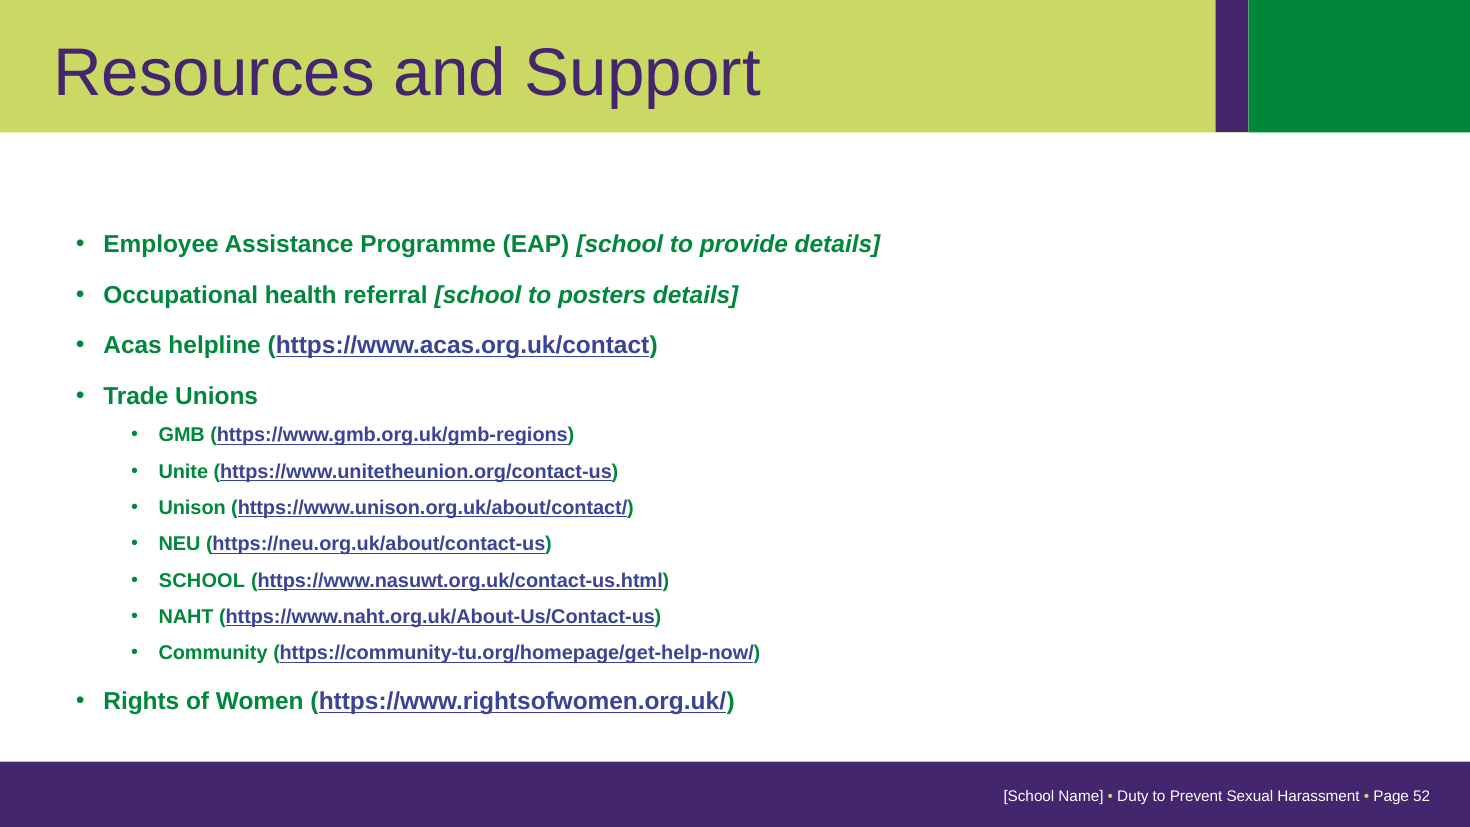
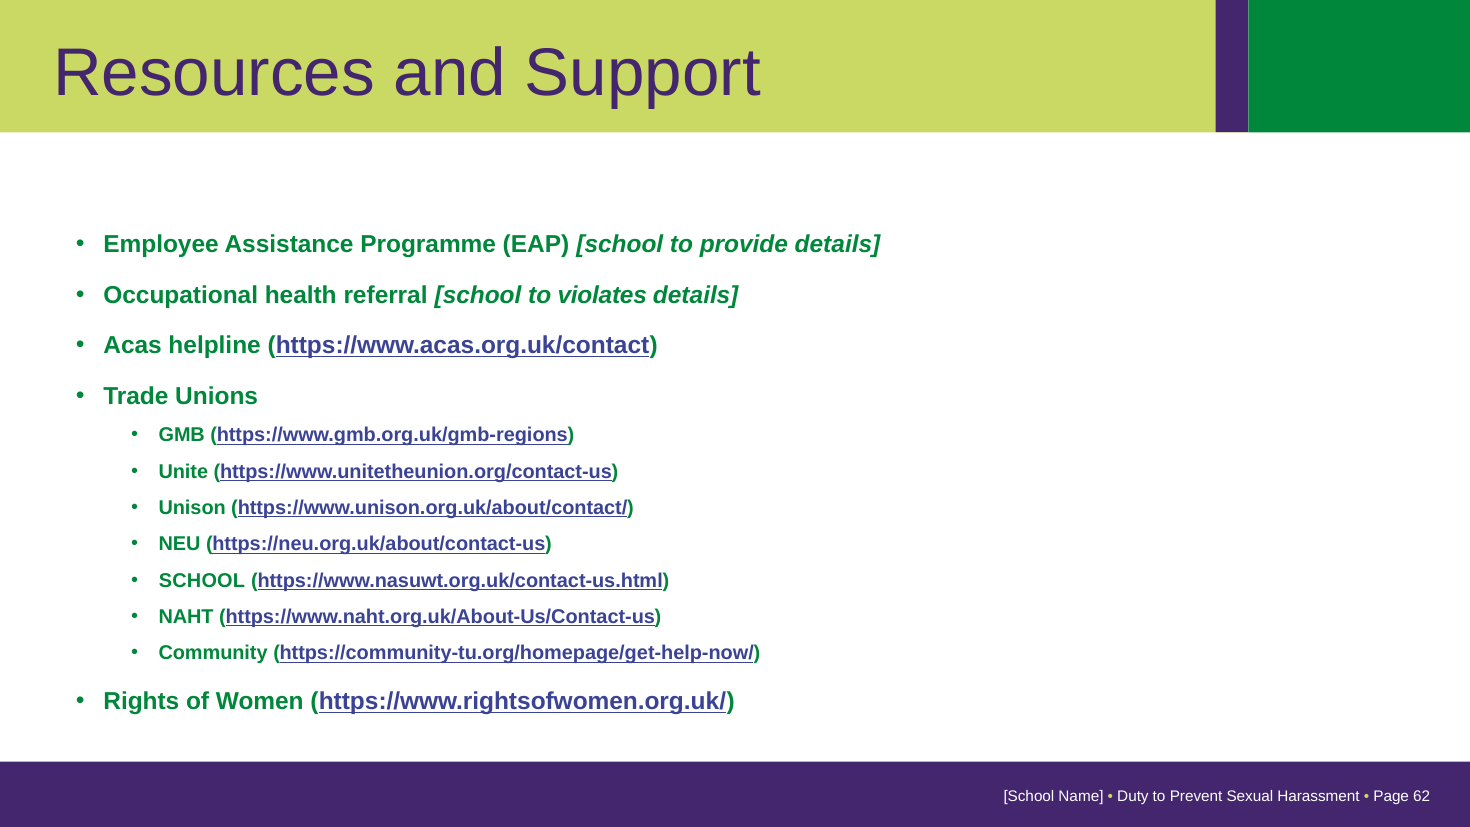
posters: posters -> violates (602, 295)
52: 52 -> 62 (1422, 796)
